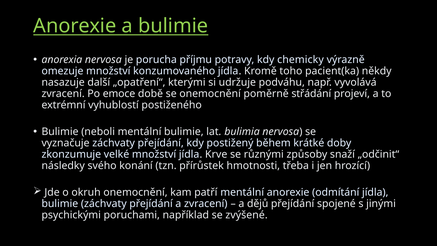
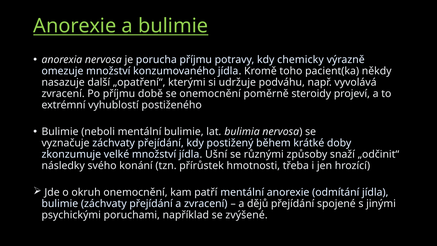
Po emoce: emoce -> příjmu (119, 94)
střádání: střádání -> steroidy (311, 94)
Krve: Krve -> Ušní (216, 154)
